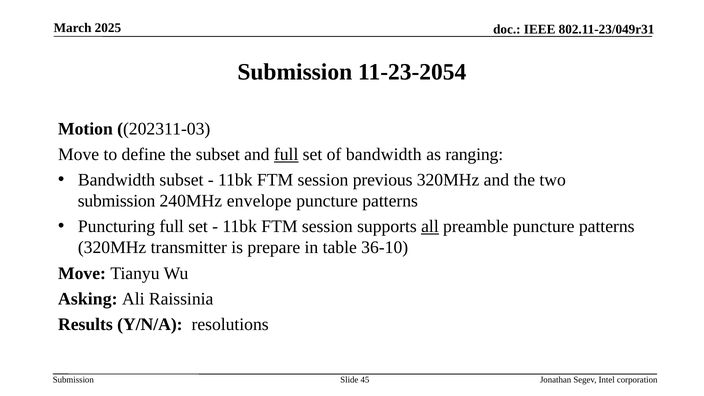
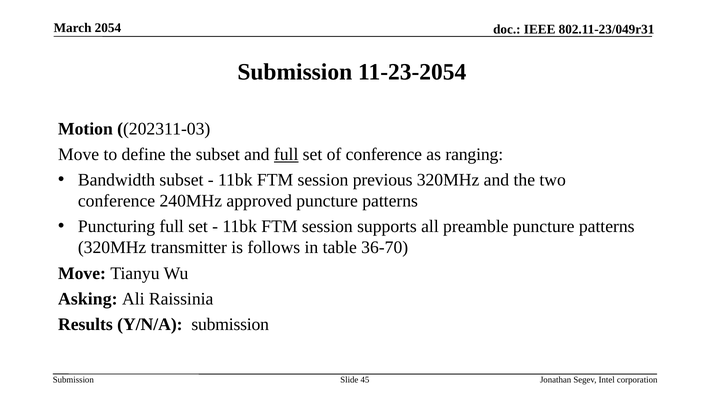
2025: 2025 -> 2054 (108, 28)
of bandwidth: bandwidth -> conference (384, 154)
submission: submission -> conference (117, 201)
envelope: envelope -> approved (259, 201)
all underline: present -> none (430, 227)
prepare: prepare -> follows (274, 248)
36-10: 36-10 -> 36-70 (385, 248)
Y/N/A resolutions: resolutions -> submission (230, 324)
